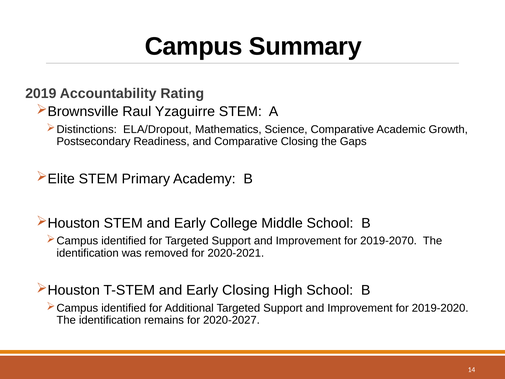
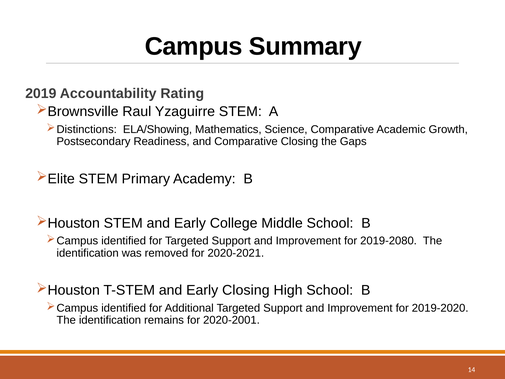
ELA/Dropout: ELA/Dropout -> ELA/Showing (158, 129)
2019-2070: 2019-2070 -> 2019-2080 (389, 241)
2020-2027: 2020-2027 -> 2020-2001 (231, 320)
